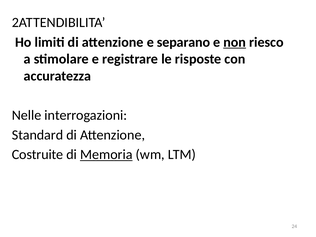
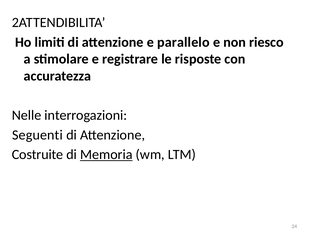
separano: separano -> parallelo (183, 42)
non underline: present -> none (235, 42)
Standard: Standard -> Seguenti (37, 135)
